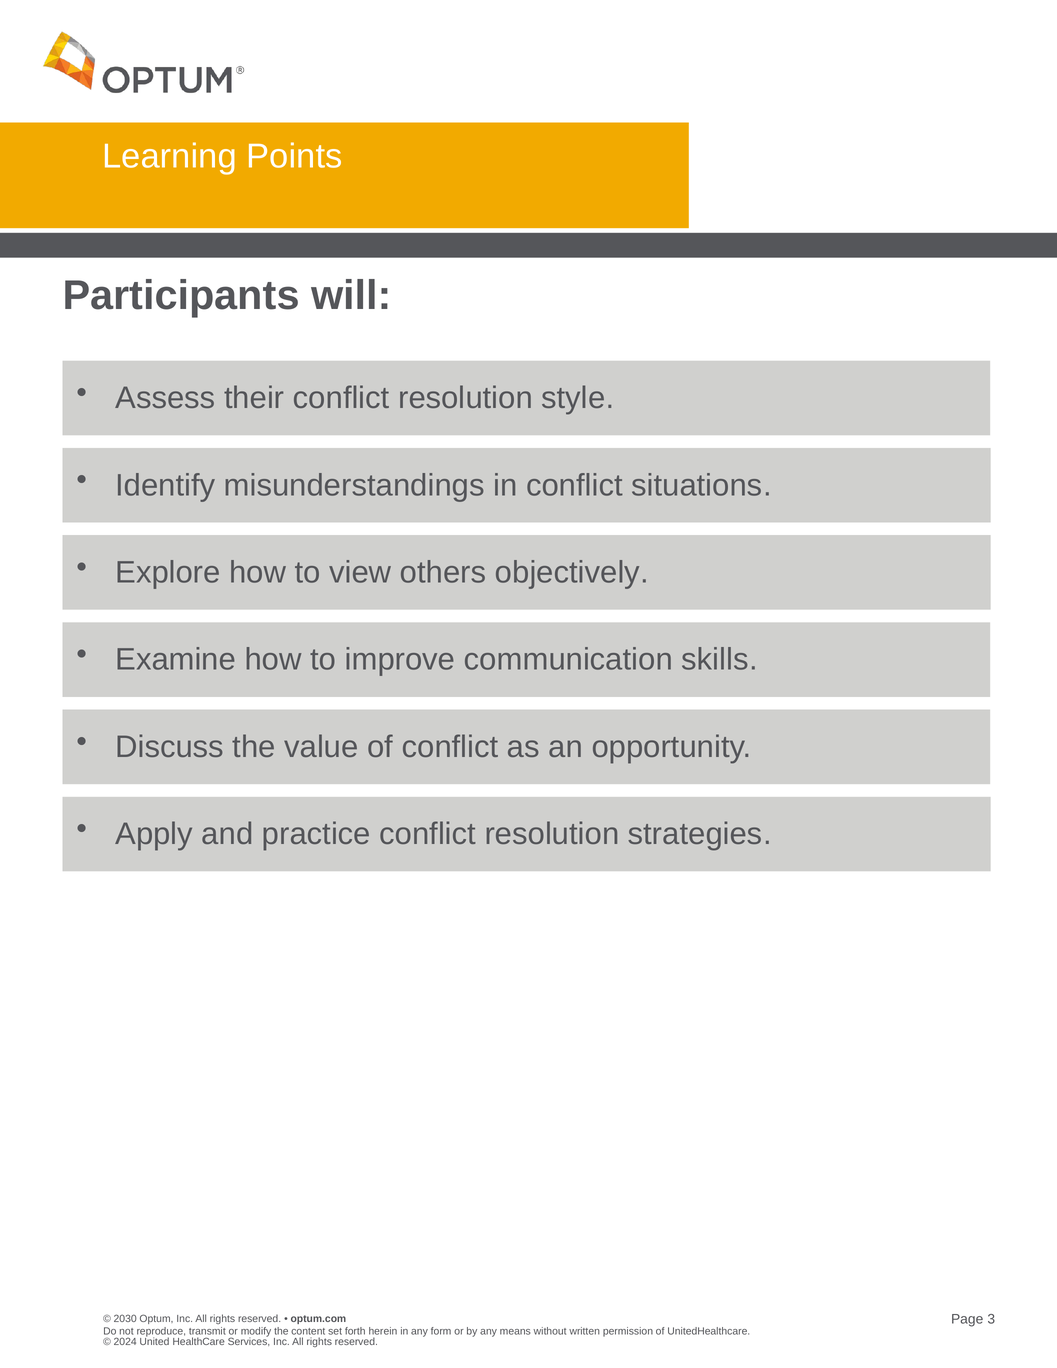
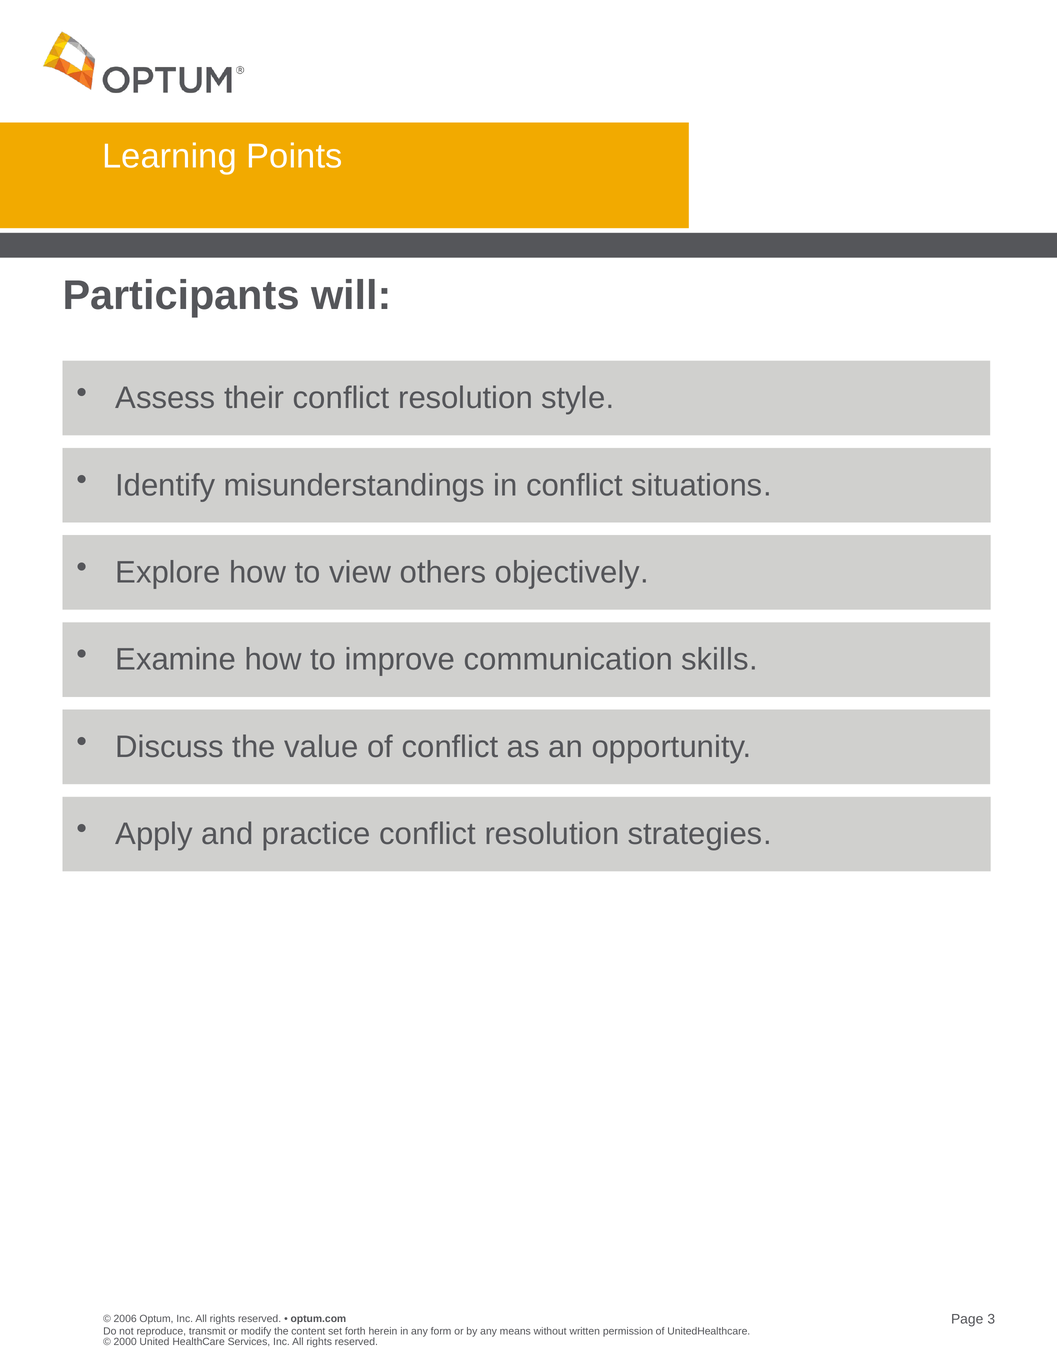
2030: 2030 -> 2006 (125, 1319)
2024: 2024 -> 2000 (125, 1342)
